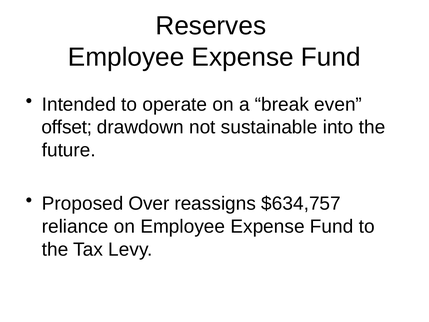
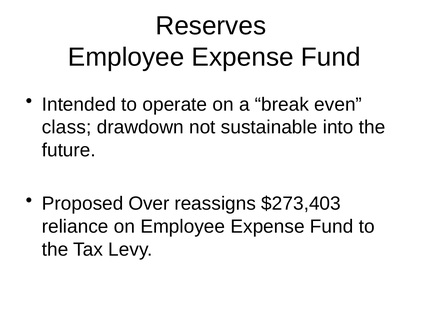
offset: offset -> class (67, 127)
$634,757: $634,757 -> $273,403 (301, 203)
